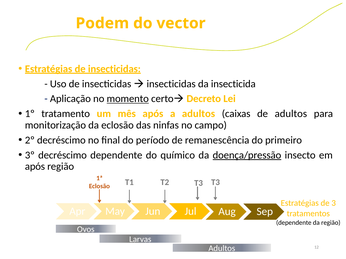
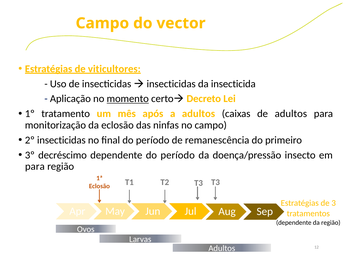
Podem: Podem -> Campo (102, 23)
Estratégias de insecticidas: insecticidas -> viticultores (114, 69)
2º decréscimo: decréscimo -> insecticidas (61, 140)
dependente do químico: químico -> período (178, 155)
doença/pressão underline: present -> none (247, 155)
após: após -> para (35, 167)
